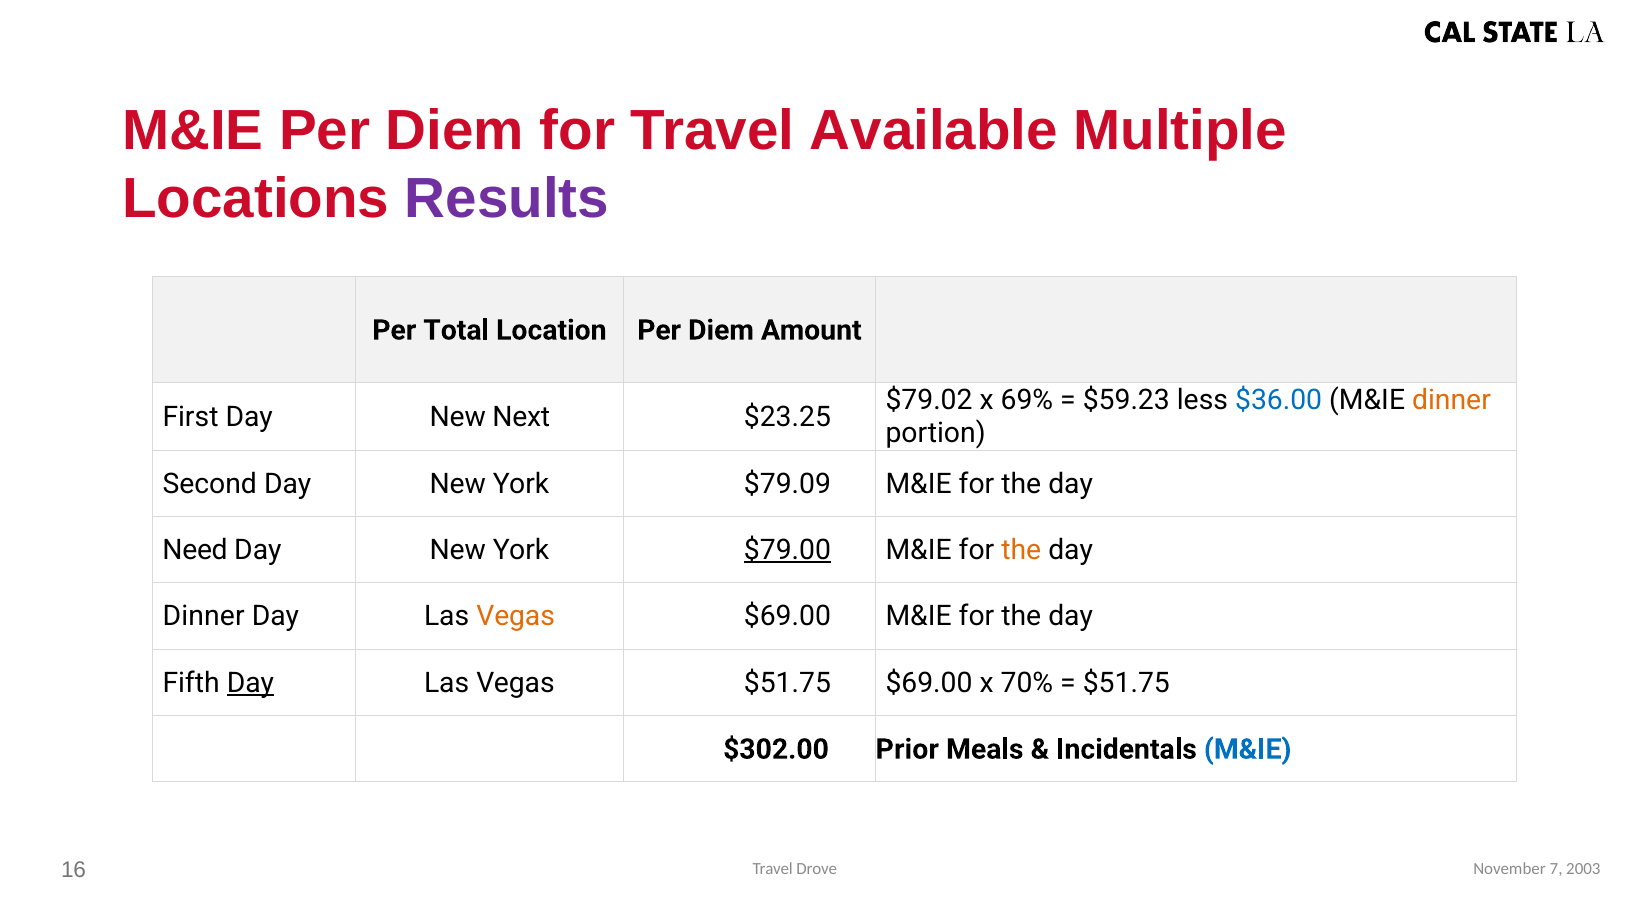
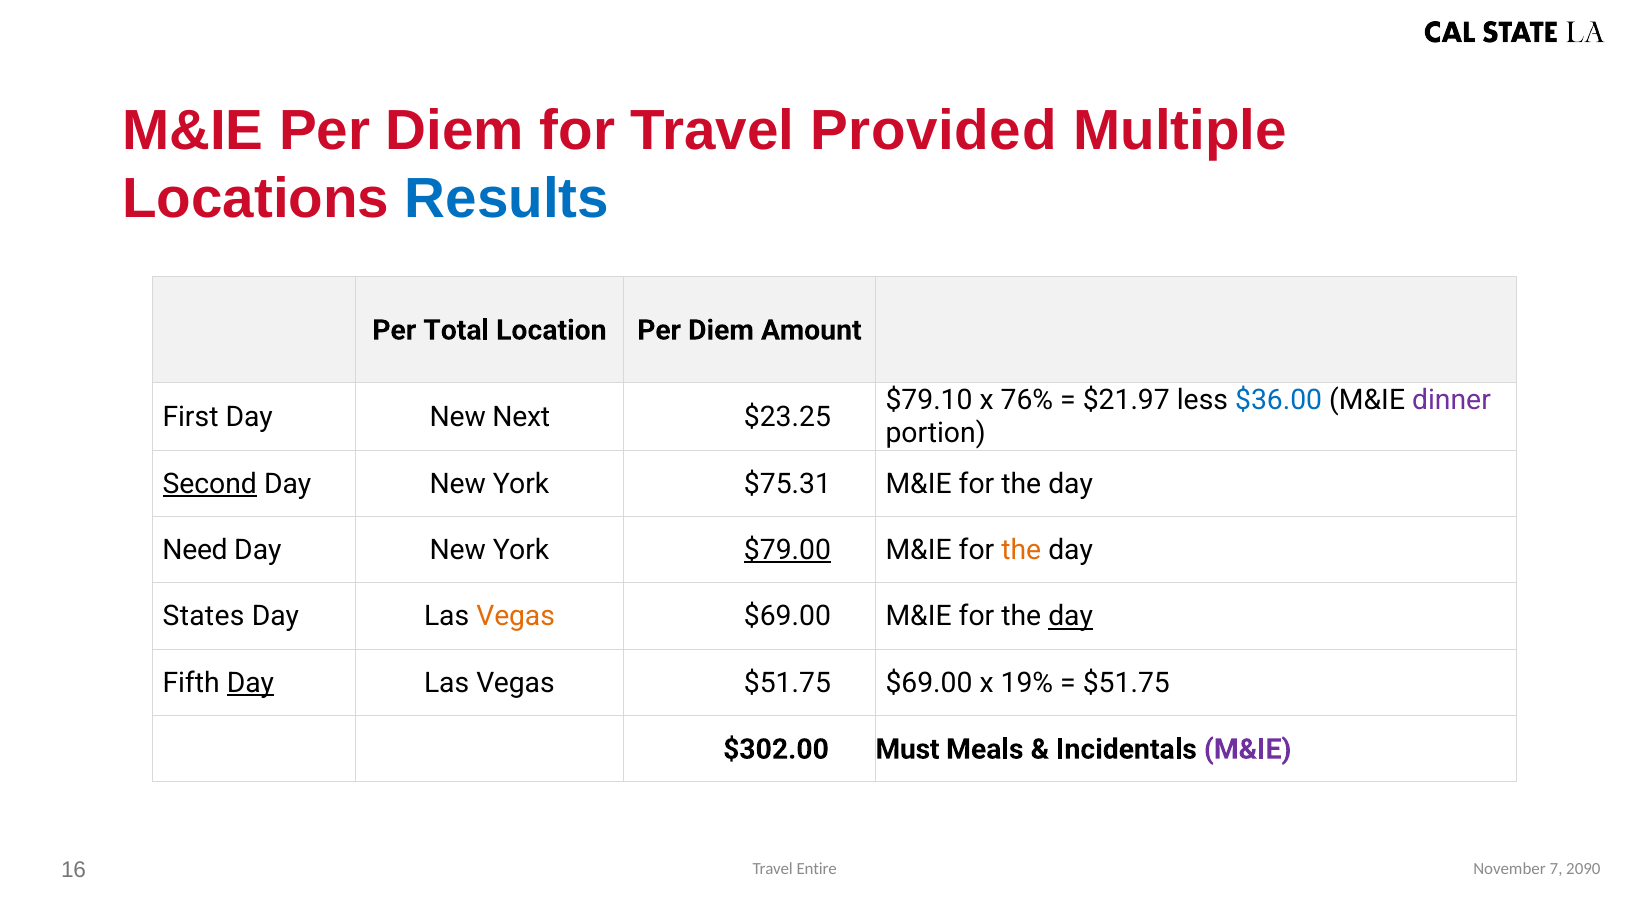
Available: Available -> Provided (934, 131)
Results colour: purple -> blue (507, 199)
$79.02: $79.02 -> $79.10 (929, 400)
69%: 69% -> 76% (1027, 400)
$59.23: $59.23 -> $21.97 (1126, 400)
dinner colour: orange -> purple (1451, 400)
Second underline: none -> present (210, 484)
$79.09: $79.09 -> $75.31 (787, 484)
Dinner: Dinner -> States (204, 616)
day underline: none -> present (1071, 616)
70%: 70% -> 19% (1027, 683)
Prior: Prior -> Must (907, 749)
M&IE colour: blue -> purple (1248, 749)
Drove: Drove -> Entire (817, 869)
2003: 2003 -> 2090 (1583, 869)
